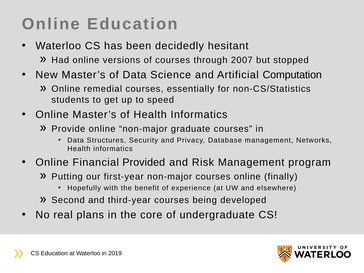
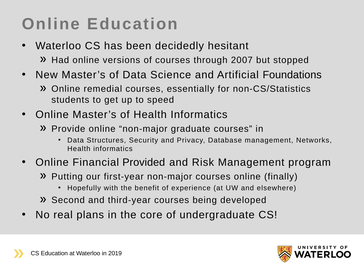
Computation: Computation -> Foundations (292, 75)
